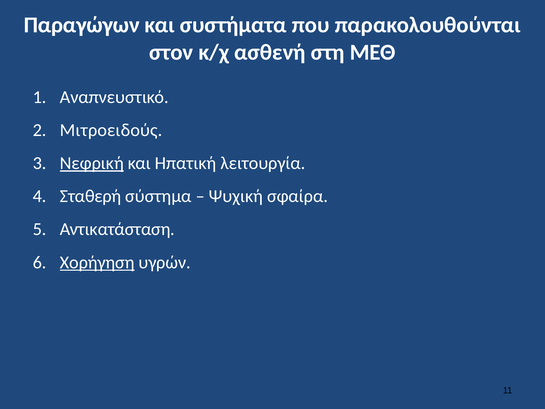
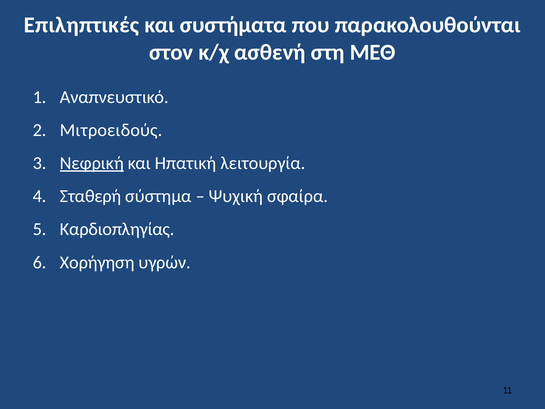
Παραγώγων: Παραγώγων -> Επιληπτικές (82, 25)
Αντικατάσταση: Αντικατάσταση -> Καρδιοπληγίας (117, 229)
Χορήγηση underline: present -> none (97, 262)
